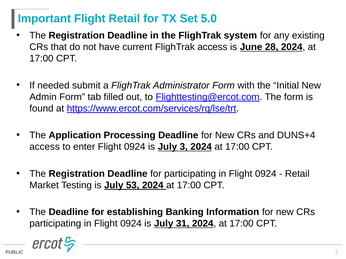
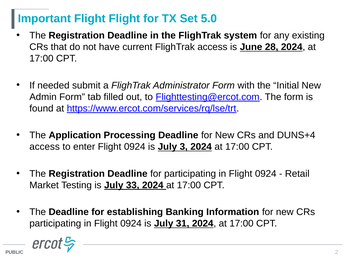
Flight Retail: Retail -> Flight (124, 19)
53: 53 -> 33 (133, 186)
